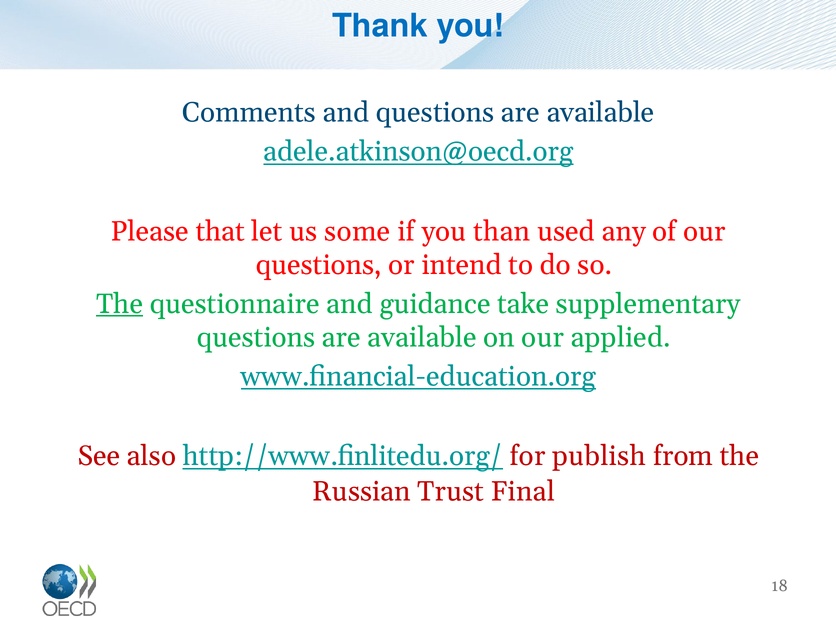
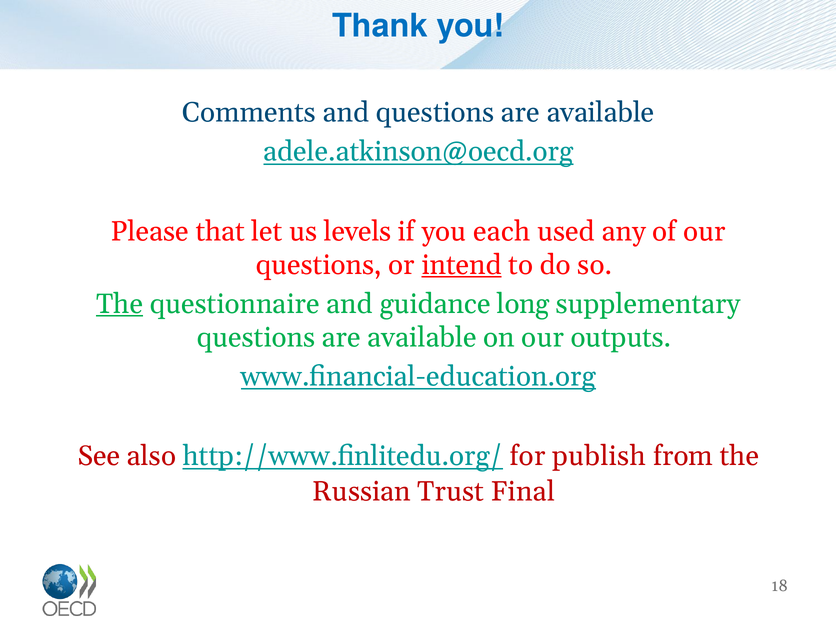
some: some -> levels (358, 231)
than: than -> each (502, 231)
intend underline: none -> present (462, 265)
take: take -> long (523, 304)
applied: applied -> outputs (621, 337)
